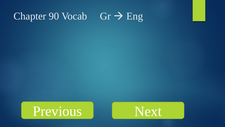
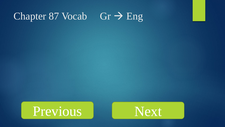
90: 90 -> 87 (54, 16)
